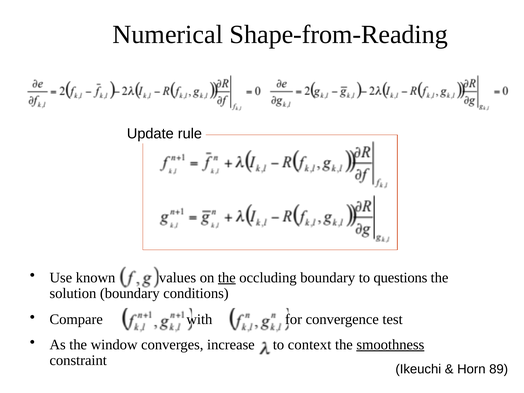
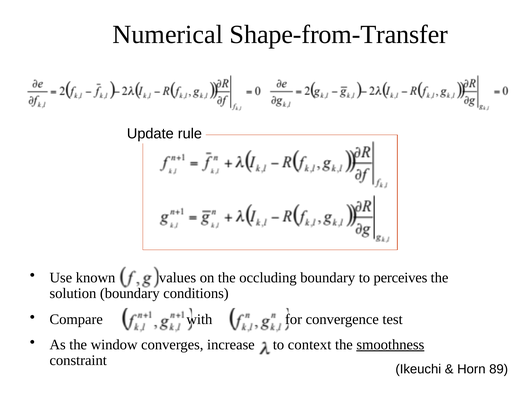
Shape-from-Reading: Shape-from-Reading -> Shape-from-Transfer (339, 34)
the underline: present -> none (227, 278)
questions: questions -> perceives (400, 278)
